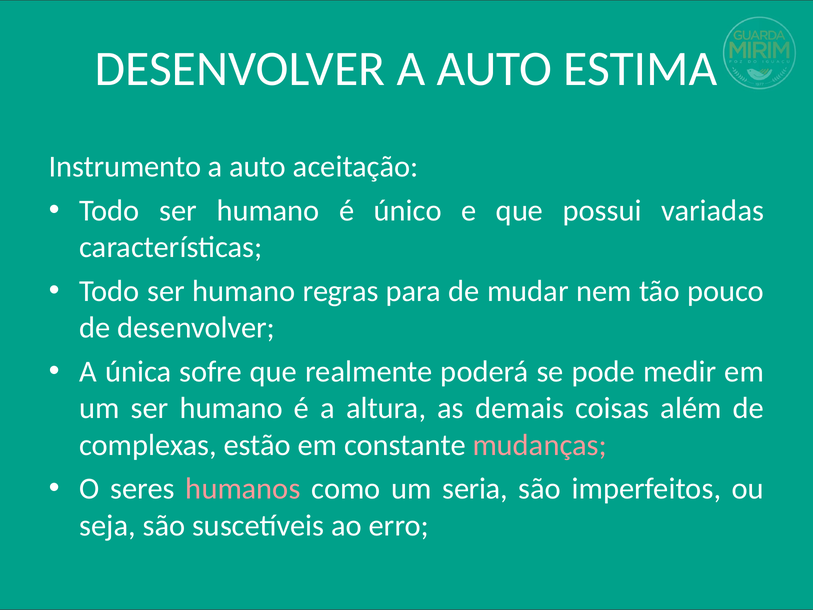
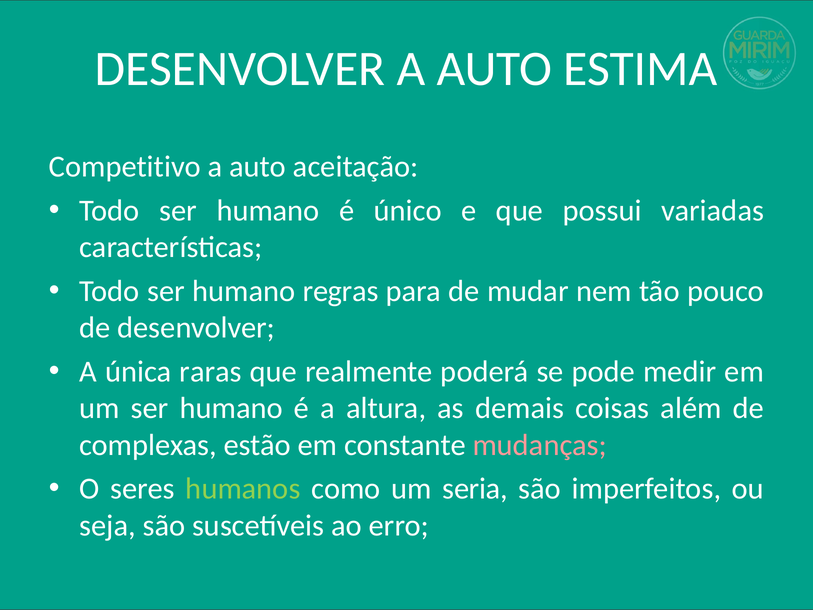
Instrumento: Instrumento -> Competitivo (125, 167)
sofre: sofre -> raras (211, 372)
humanos colour: pink -> light green (243, 489)
